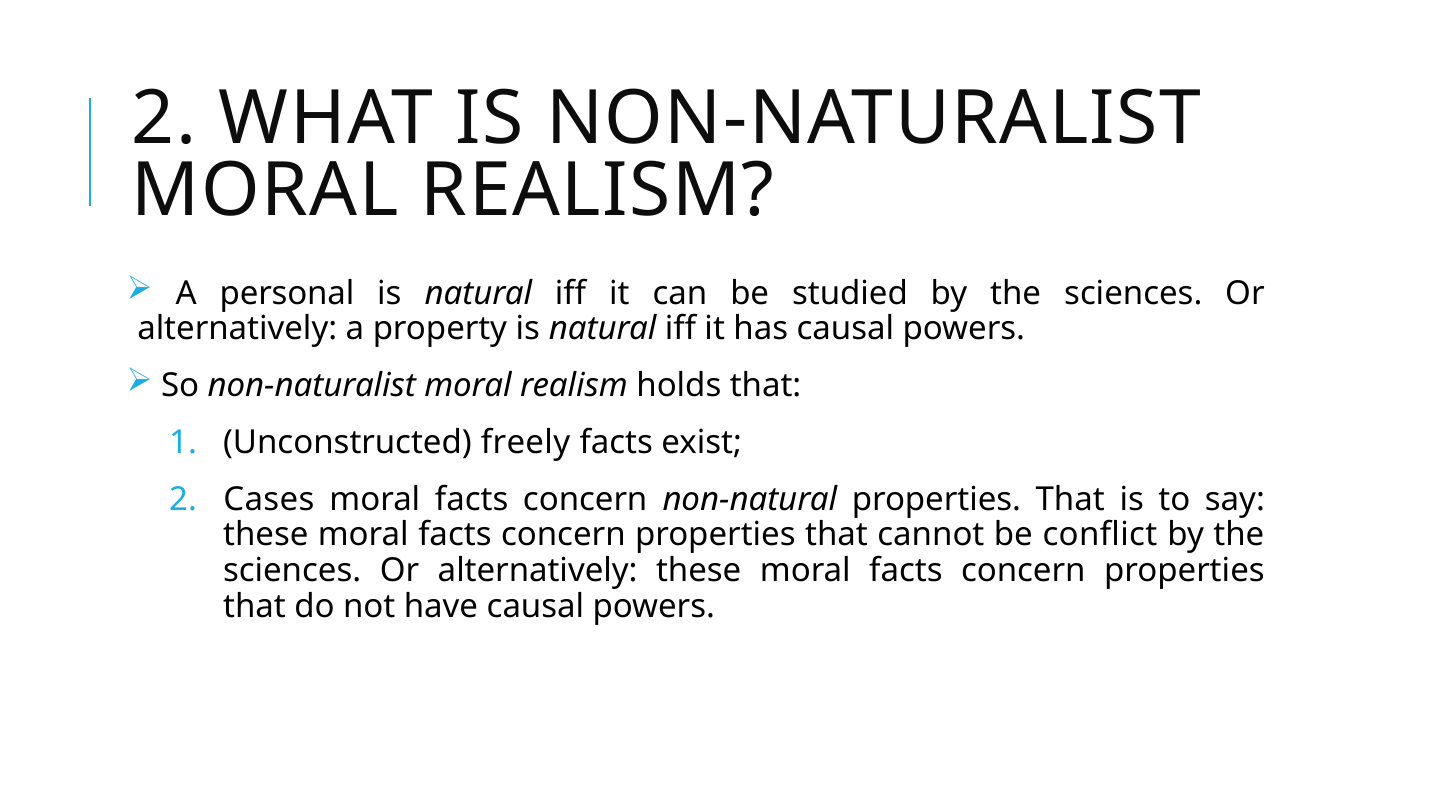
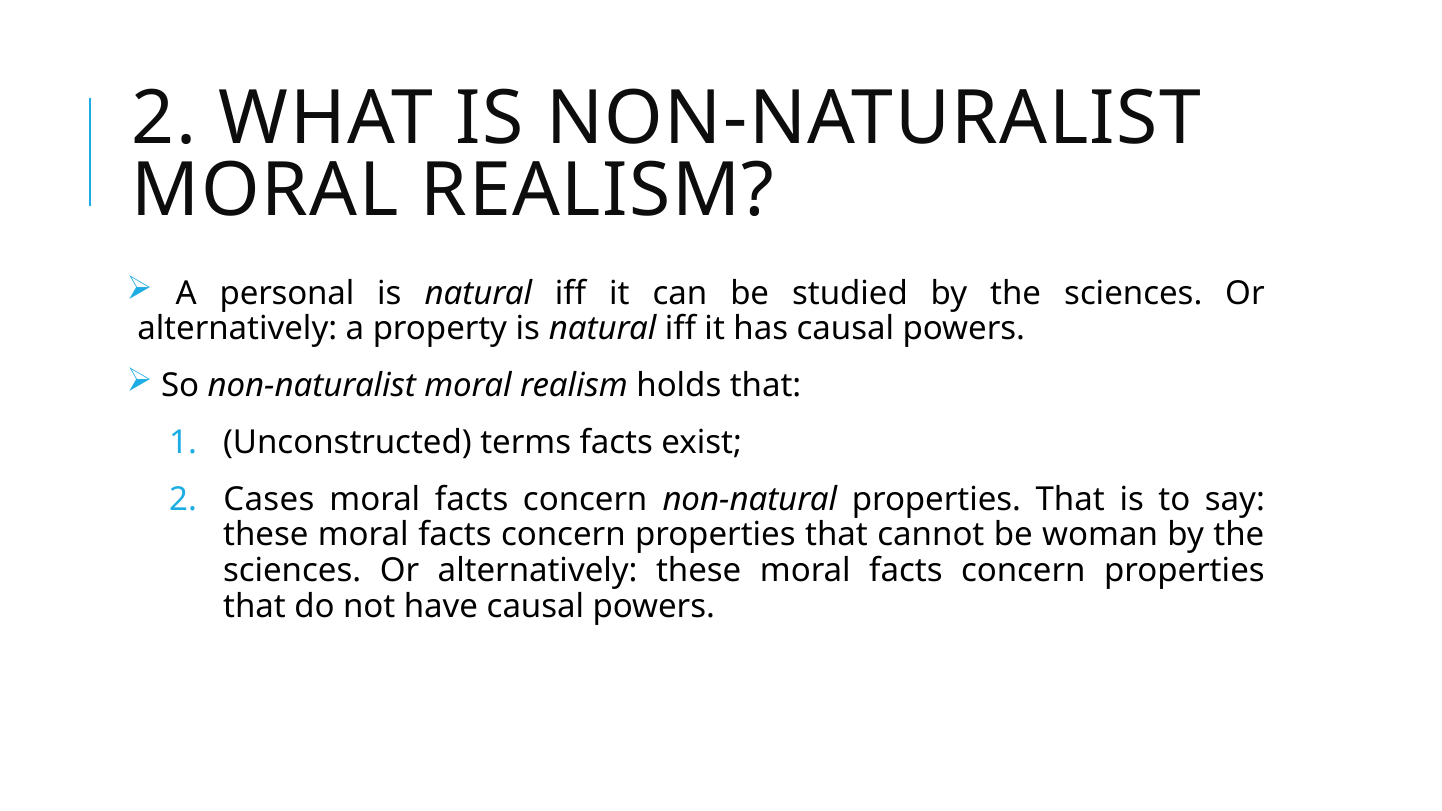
freely: freely -> terms (526, 443)
conflict: conflict -> woman (1100, 535)
